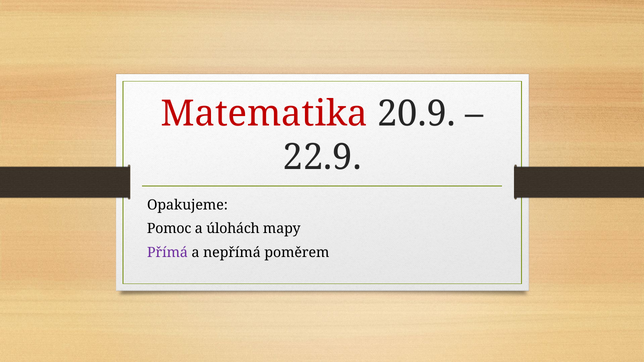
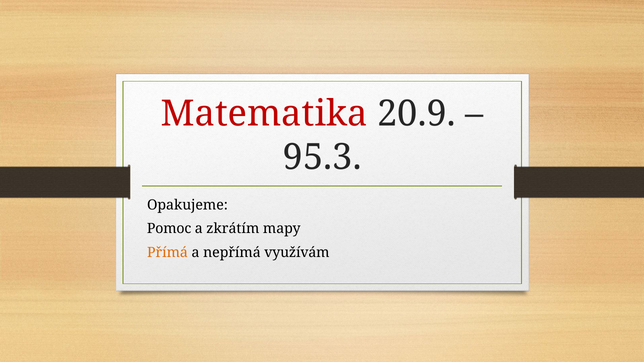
22.9: 22.9 -> 95.3 (322, 157)
úlohách: úlohách -> zkrátím (233, 229)
Přímá colour: purple -> orange (167, 253)
poměrem: poměrem -> využívám (297, 253)
